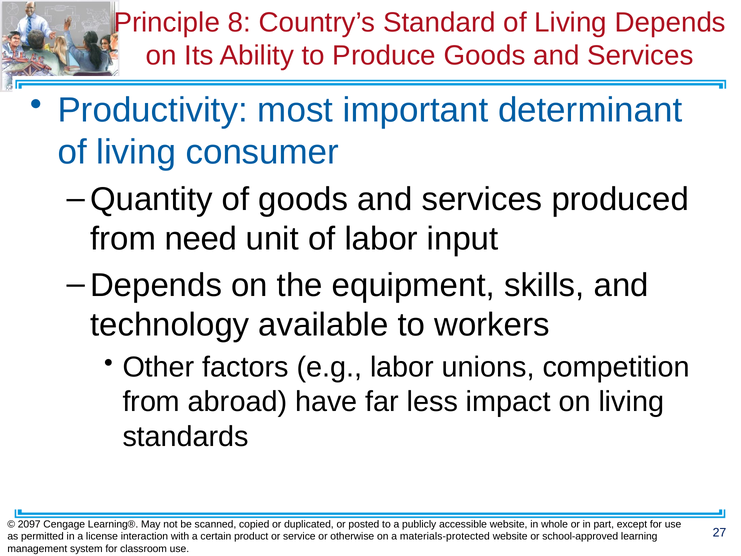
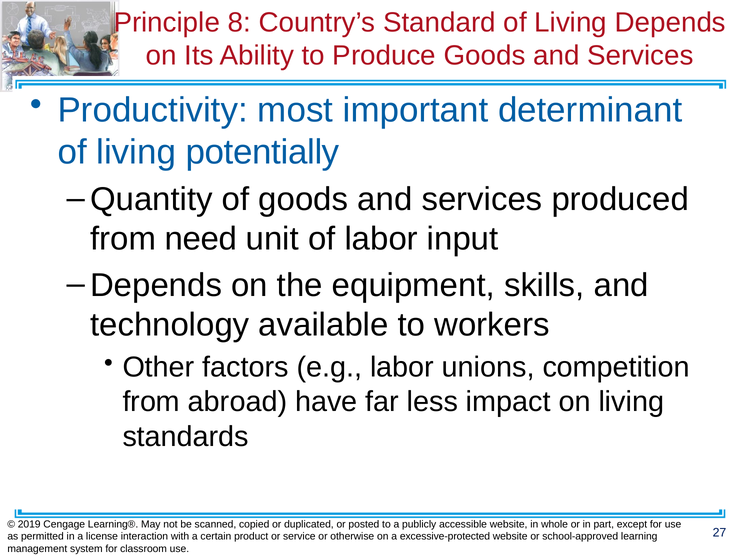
consumer: consumer -> potentially (263, 152)
2097: 2097 -> 2019 (29, 524)
materials-protected: materials-protected -> excessive-protected (445, 536)
